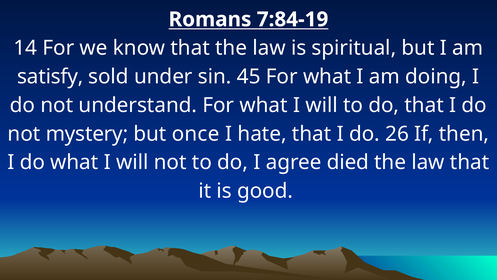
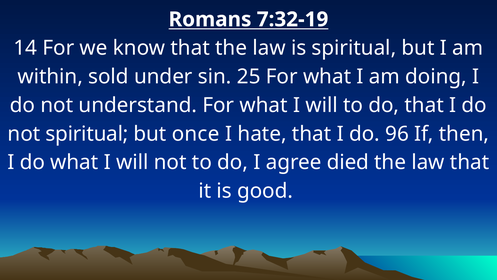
7:84-19: 7:84-19 -> 7:32-19 (293, 19)
satisfy: satisfy -> within (50, 77)
45: 45 -> 25 (249, 77)
not mystery: mystery -> spiritual (87, 134)
26: 26 -> 96 (397, 134)
